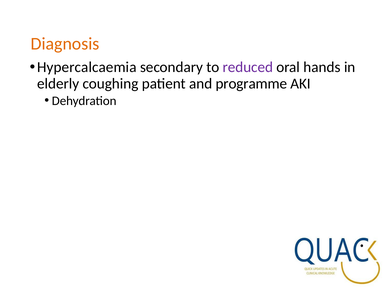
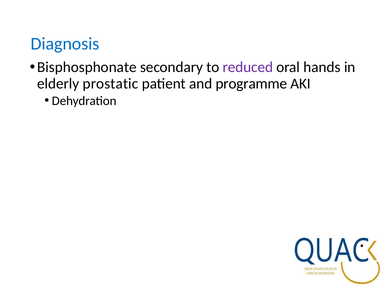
Diagnosis colour: orange -> blue (65, 44)
Hypercalcaemia: Hypercalcaemia -> Bisphosphonate (87, 67)
coughing: coughing -> prostatic (110, 83)
